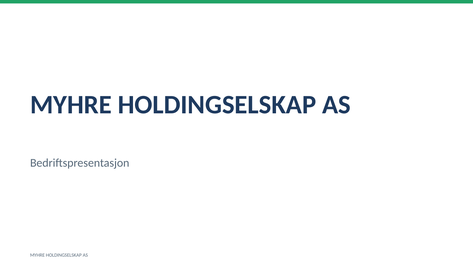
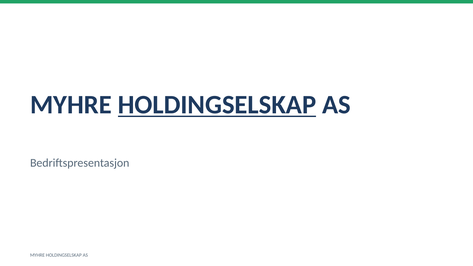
HOLDINGSELSKAP underline: none -> present (217, 105)
